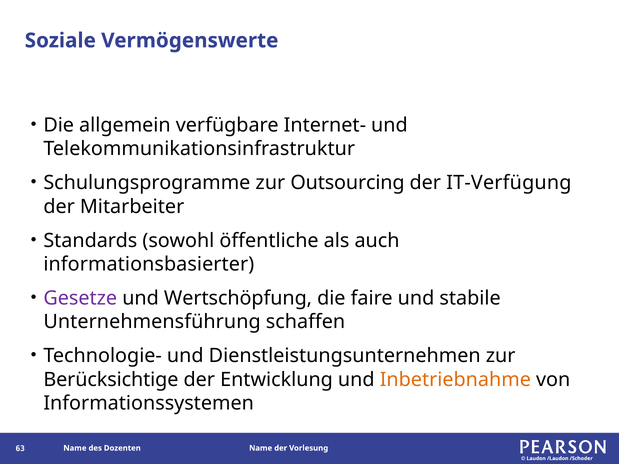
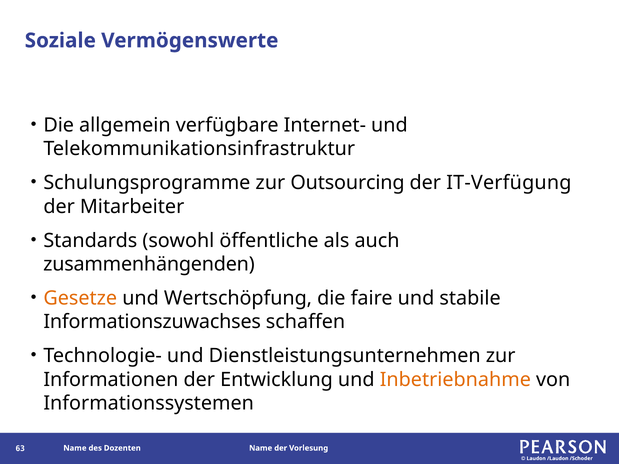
informationsbasierter: informationsbasierter -> zusammenhängenden (149, 264)
Gesetze colour: purple -> orange (80, 298)
Unternehmensführung: Unternehmensführung -> Informationszuwachses (152, 322)
Berücksichtige: Berücksichtige -> Informationen (111, 380)
